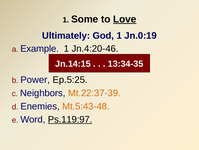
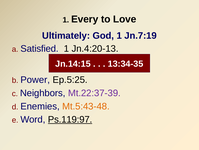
Some: Some -> Every (85, 19)
Love underline: present -> none (125, 19)
Jn.0:19: Jn.0:19 -> Jn.7:19 (141, 35)
Example: Example -> Satisfied (40, 48)
Jn.4:20-46: Jn.4:20-46 -> Jn.4:20-13 (95, 48)
Mt.22:37-39 colour: orange -> purple (94, 93)
